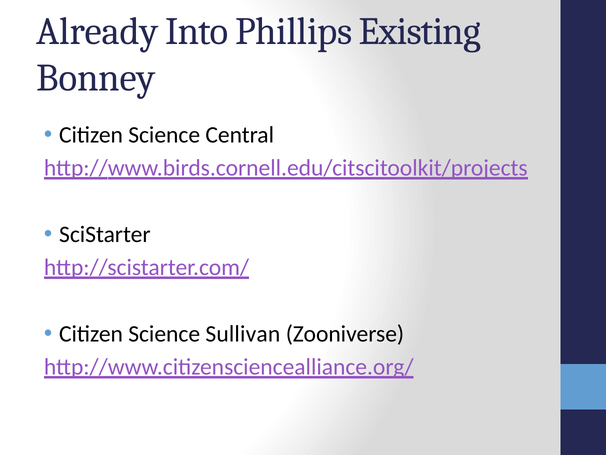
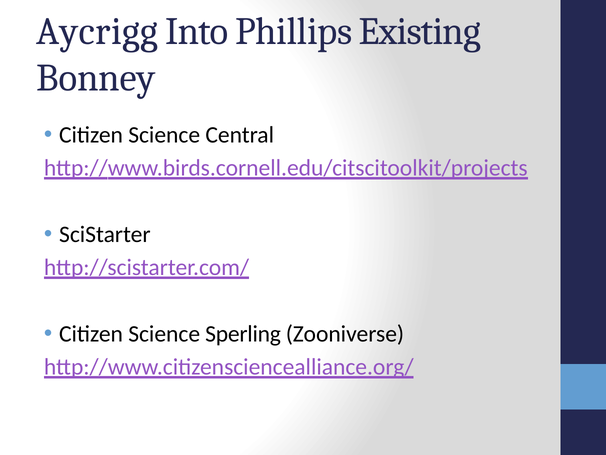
Already: Already -> Aycrigg (97, 31)
Sullivan: Sullivan -> Sperling (243, 334)
